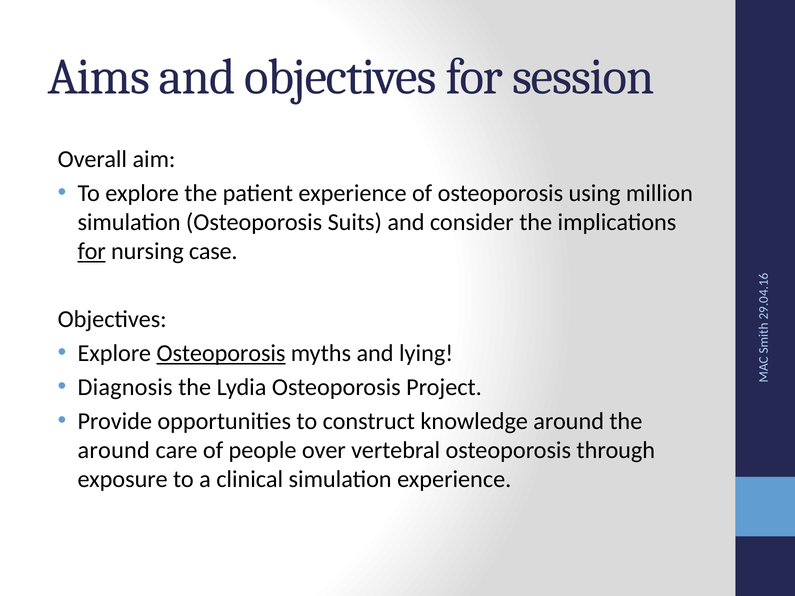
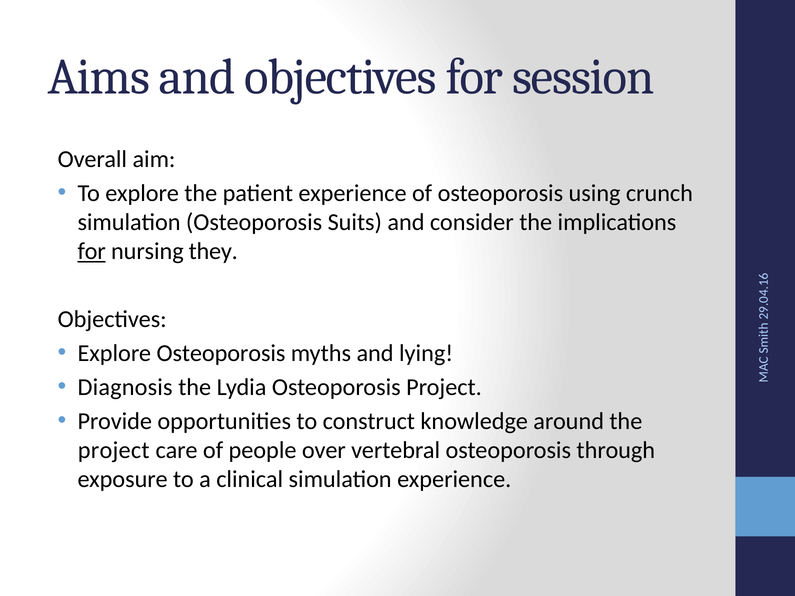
million: million -> crunch (659, 193)
case: case -> they (213, 252)
Osteoporosis underline: present -> none (221, 353)
around: around -> project (114, 450)
